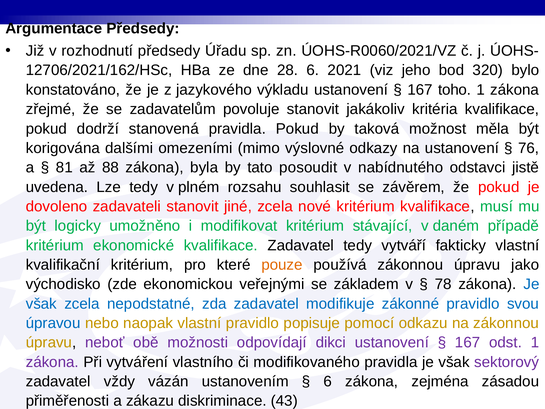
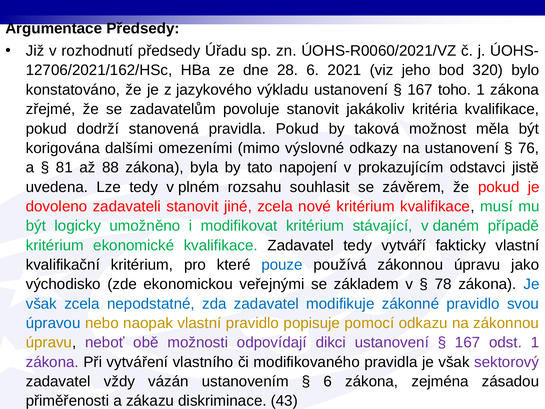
posoudit: posoudit -> napojení (308, 167)
nabídnutého: nabídnutého -> prokazujícím (401, 167)
pouze colour: orange -> blue (282, 265)
